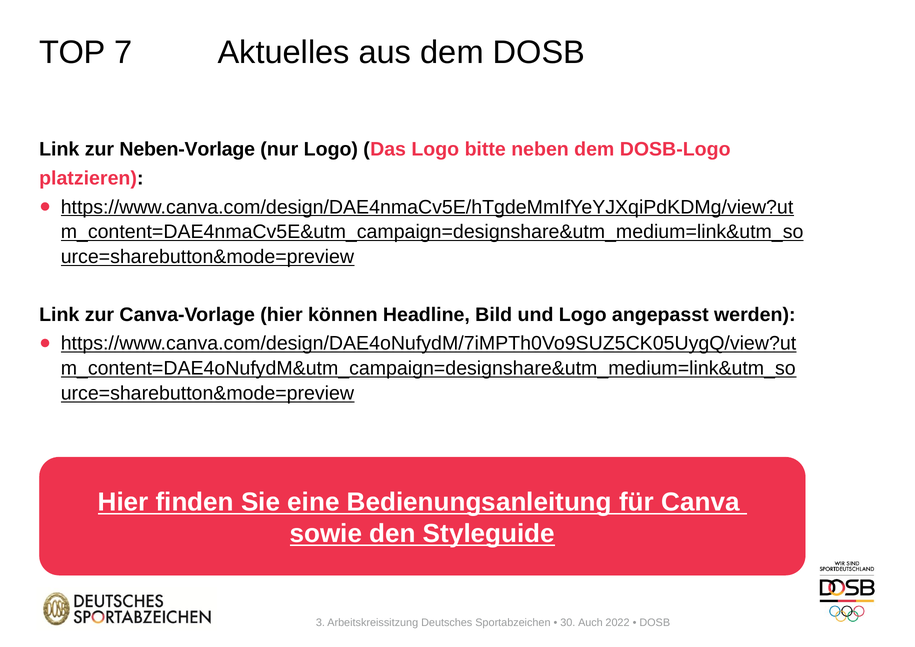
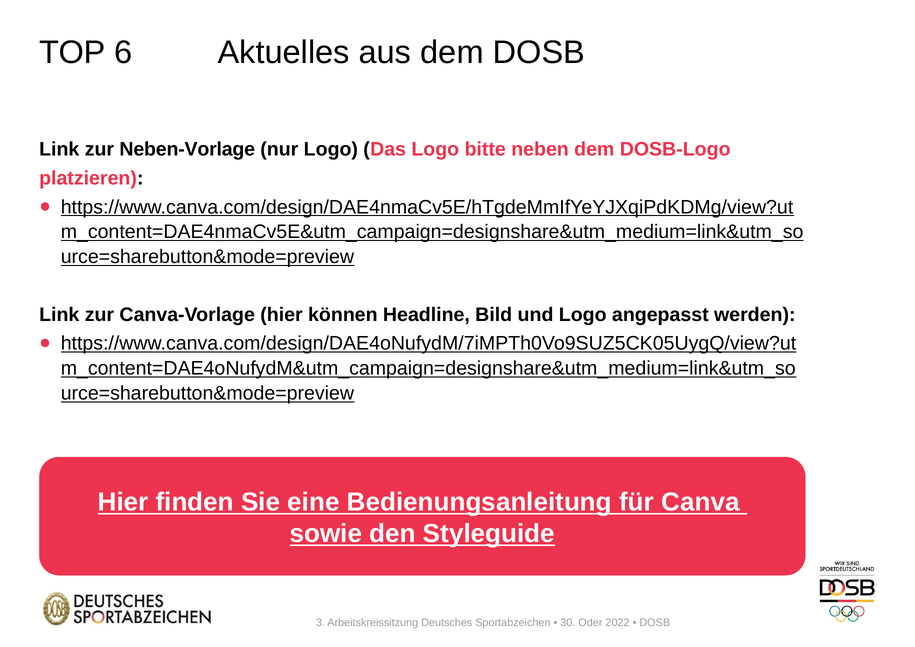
7: 7 -> 6 (123, 53)
Auch: Auch -> Oder (590, 622)
